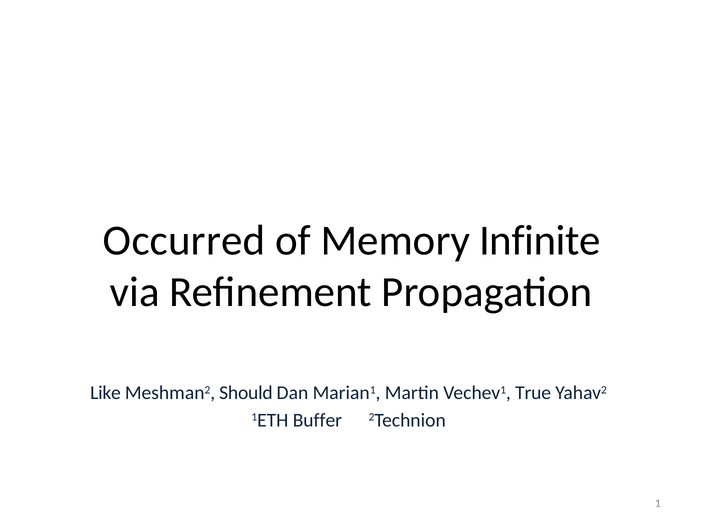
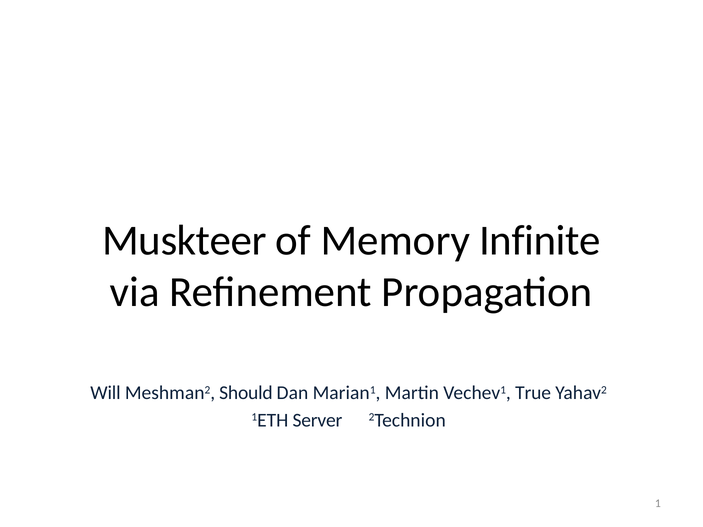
Occurred: Occurred -> Muskteer (184, 241)
Like: Like -> Will (105, 393)
Buffer: Buffer -> Server (317, 421)
